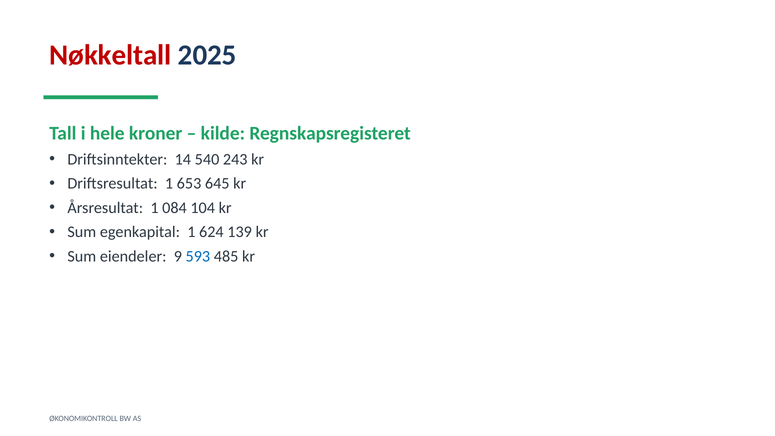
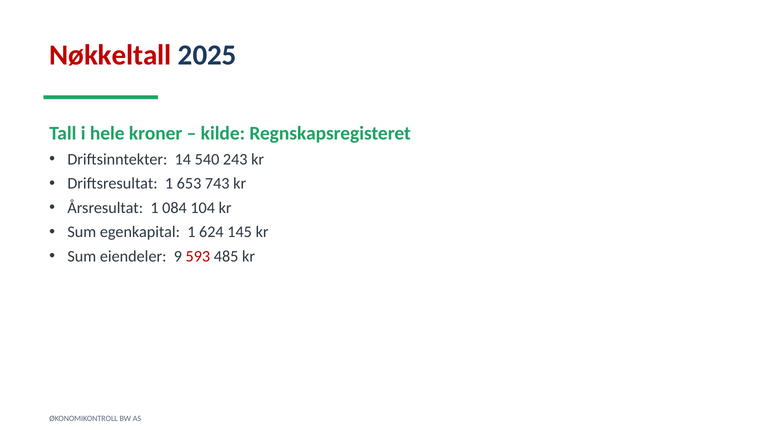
645: 645 -> 743 (217, 184)
139: 139 -> 145 (240, 232)
593 colour: blue -> red (198, 256)
